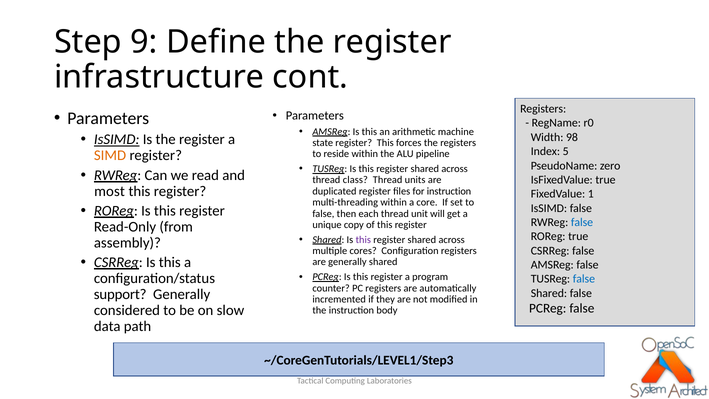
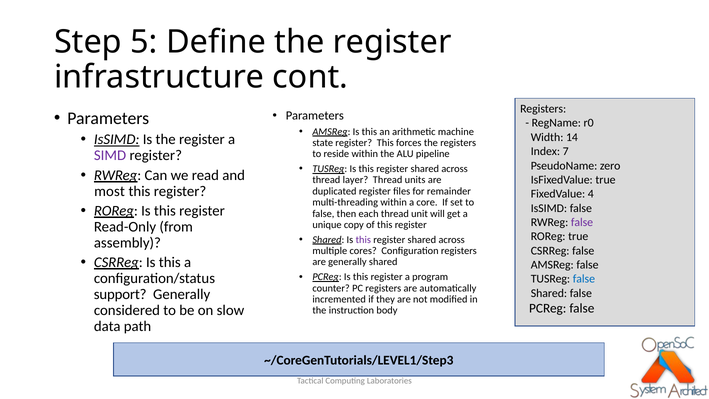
9: 9 -> 5 (144, 42)
98: 98 -> 14 (572, 137)
5: 5 -> 7 (566, 151)
SIMD colour: orange -> purple (110, 155)
class: class -> layer (355, 180)
for instruction: instruction -> remainder (449, 191)
1: 1 -> 4 (591, 194)
false colour: blue -> purple (582, 222)
